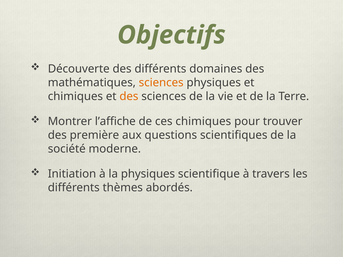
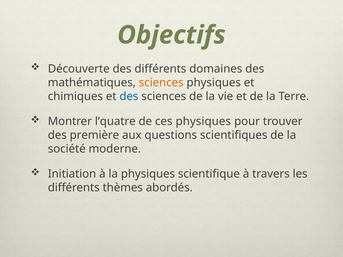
des colour: orange -> blue (129, 96)
l’affiche: l’affiche -> l’quatre (115, 122)
ces chimiques: chimiques -> physiques (203, 122)
